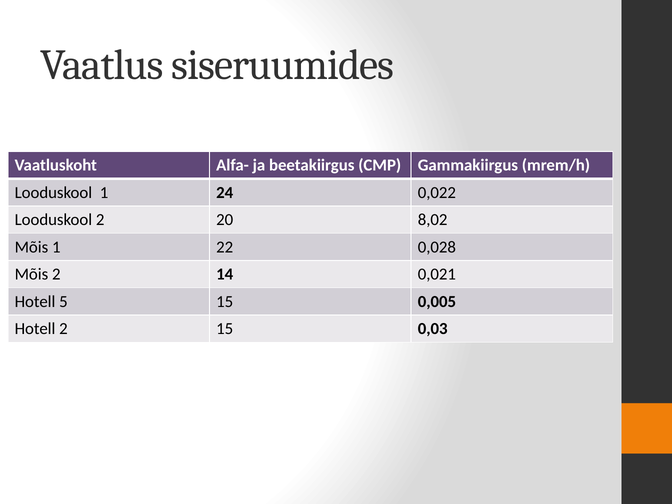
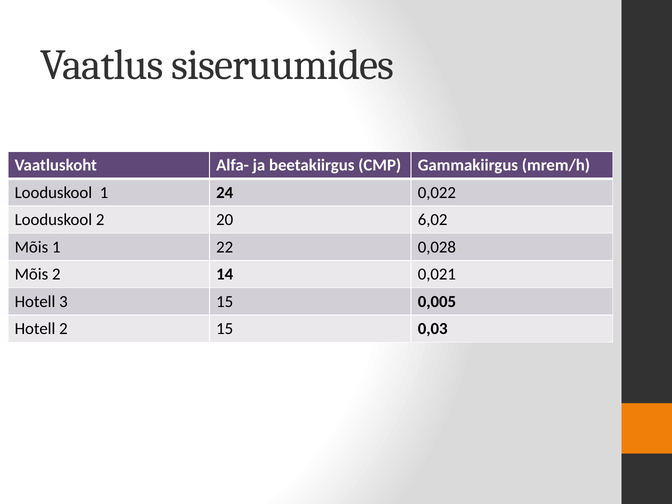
8,02: 8,02 -> 6,02 (433, 220)
5: 5 -> 3 (63, 302)
